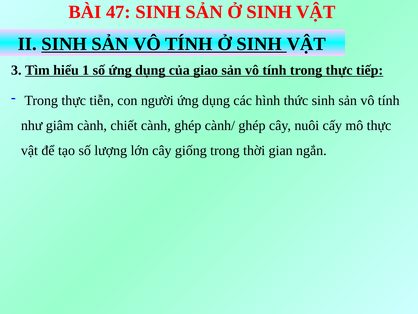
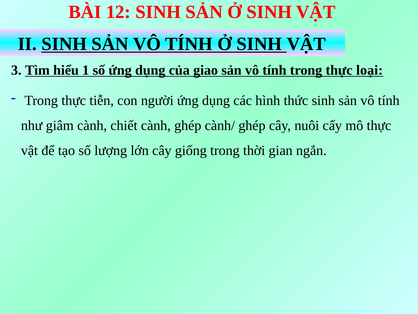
47: 47 -> 12 (118, 12)
tiếp: tiếp -> loại (370, 70)
